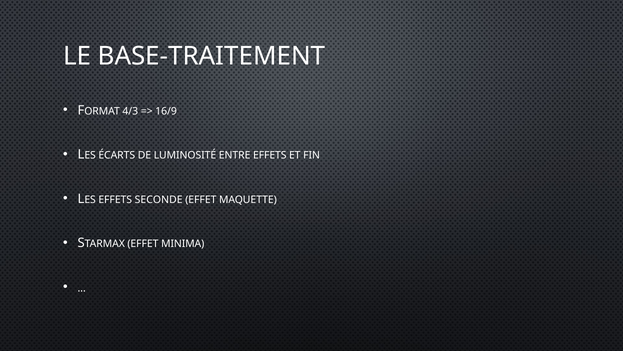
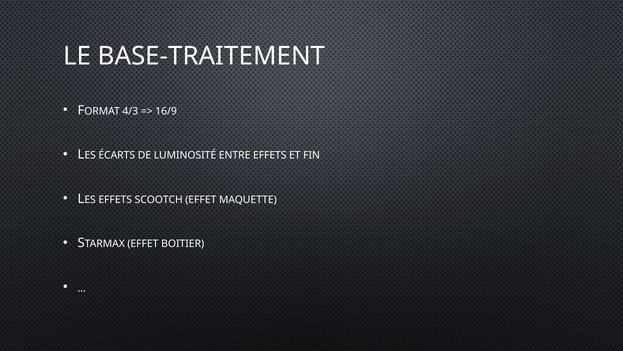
SECONDE: SECONDE -> SCOOTCH (159, 199)
MINIMA: MINIMA -> BOITIER (183, 244)
